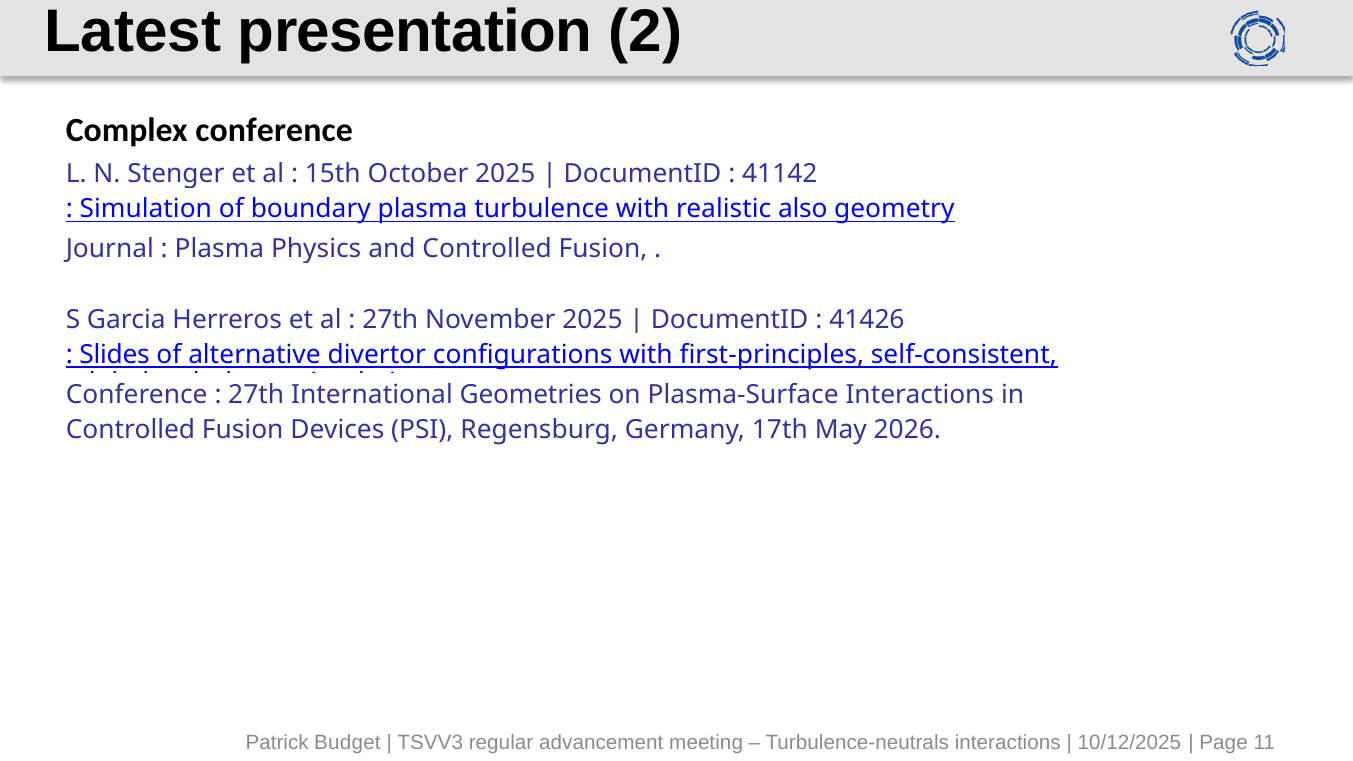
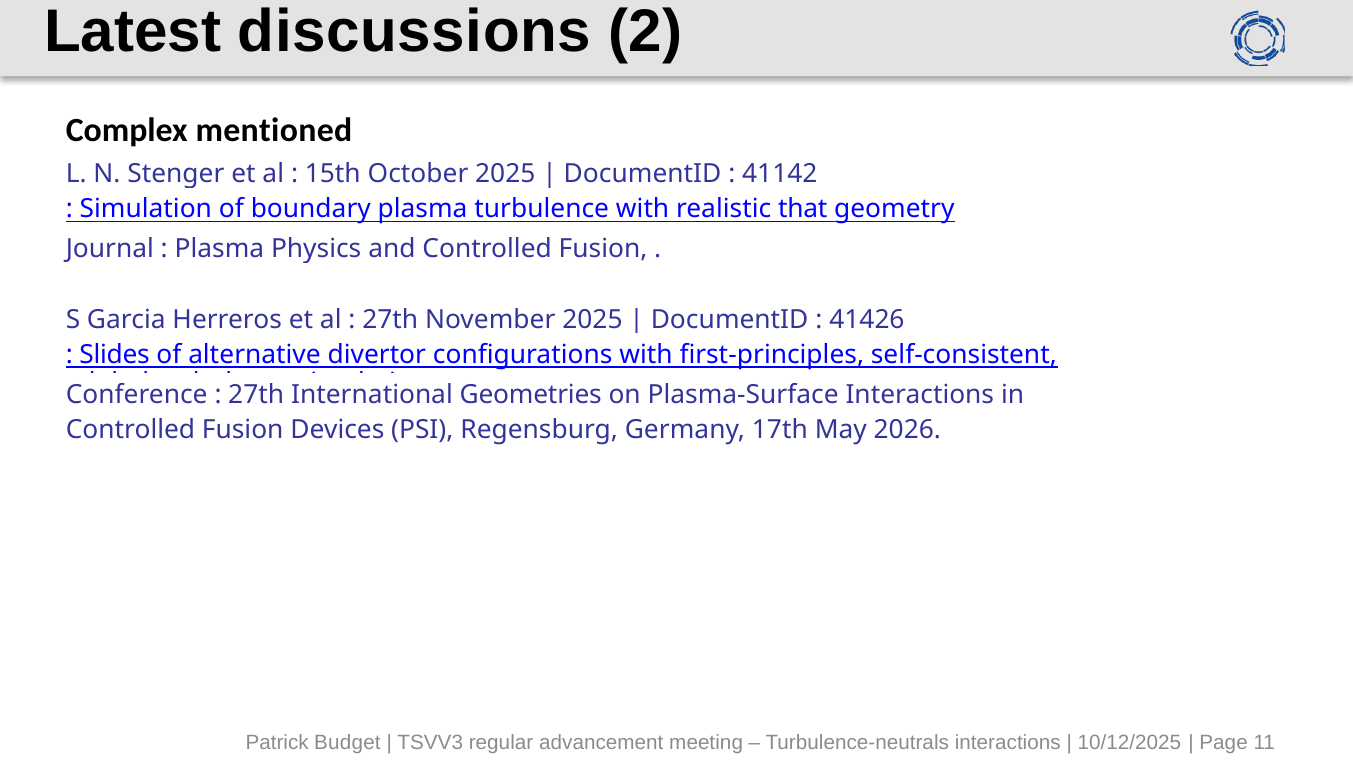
presentation: presentation -> discussions (415, 32)
Complex conference: conference -> mentioned (274, 131)
also: also -> that (803, 209)
